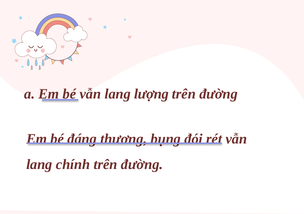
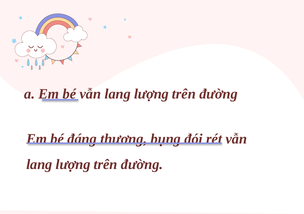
chính: chính -> lượng (73, 165)
